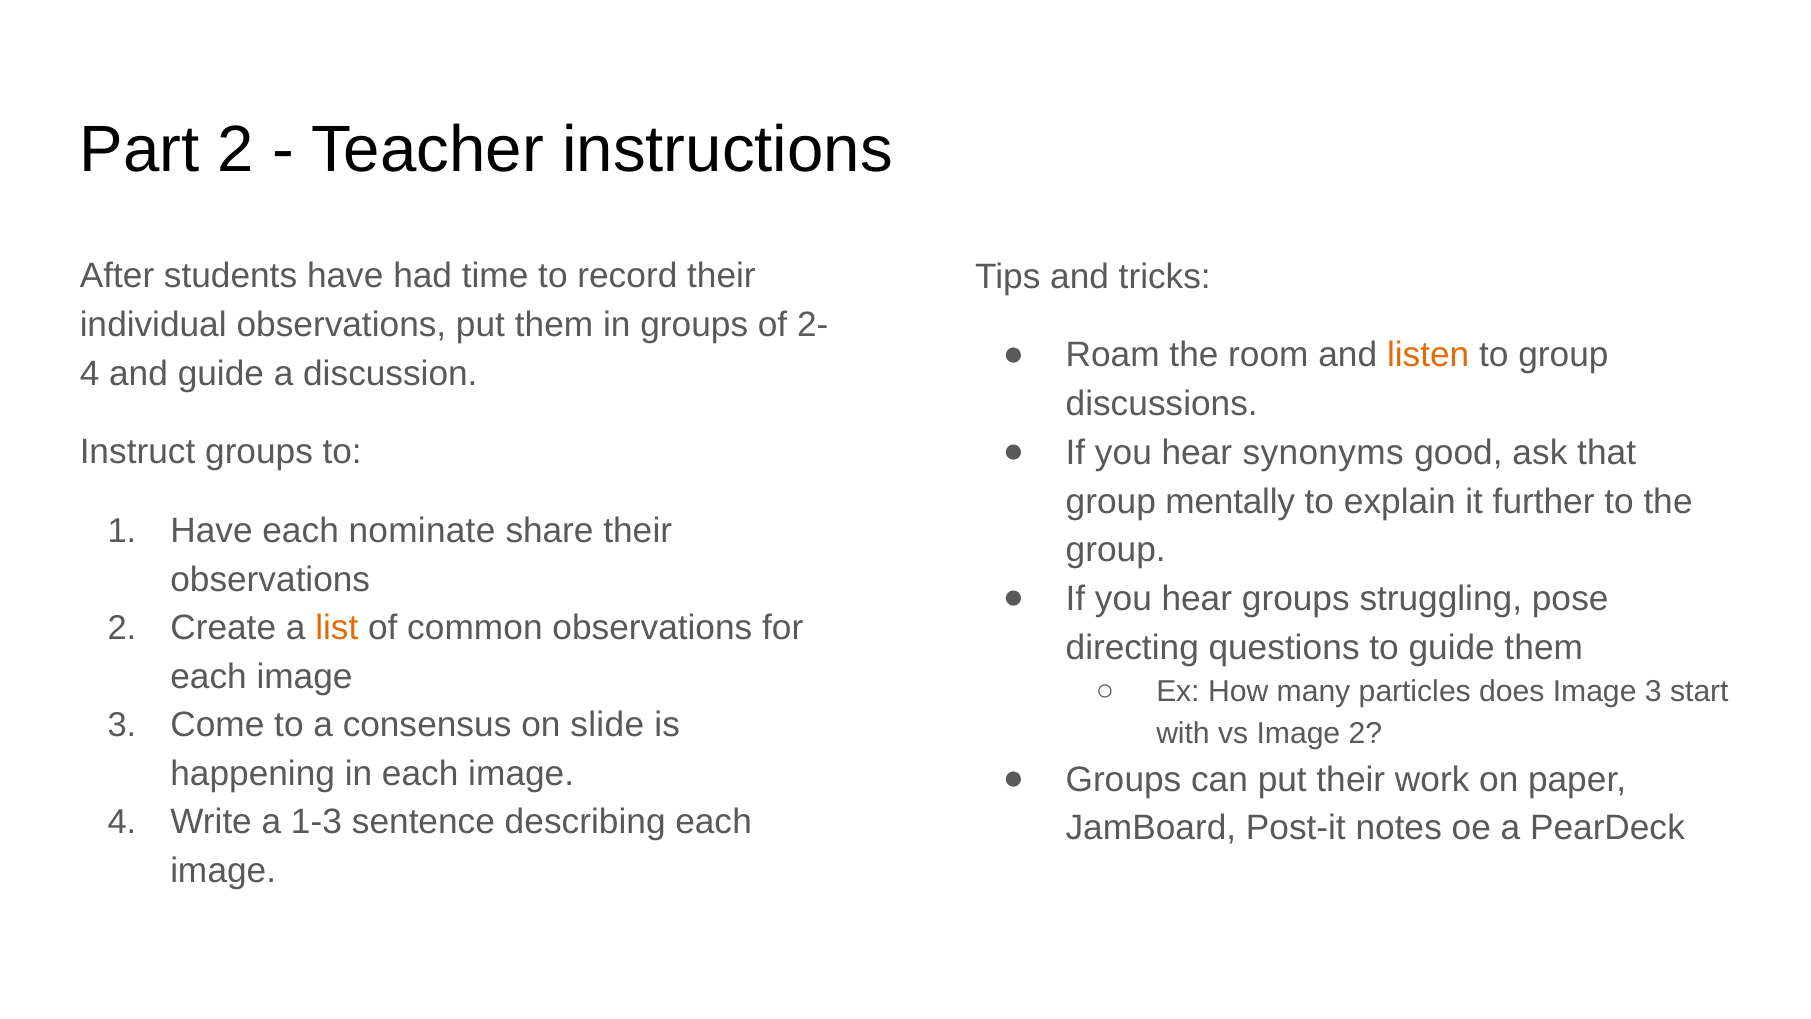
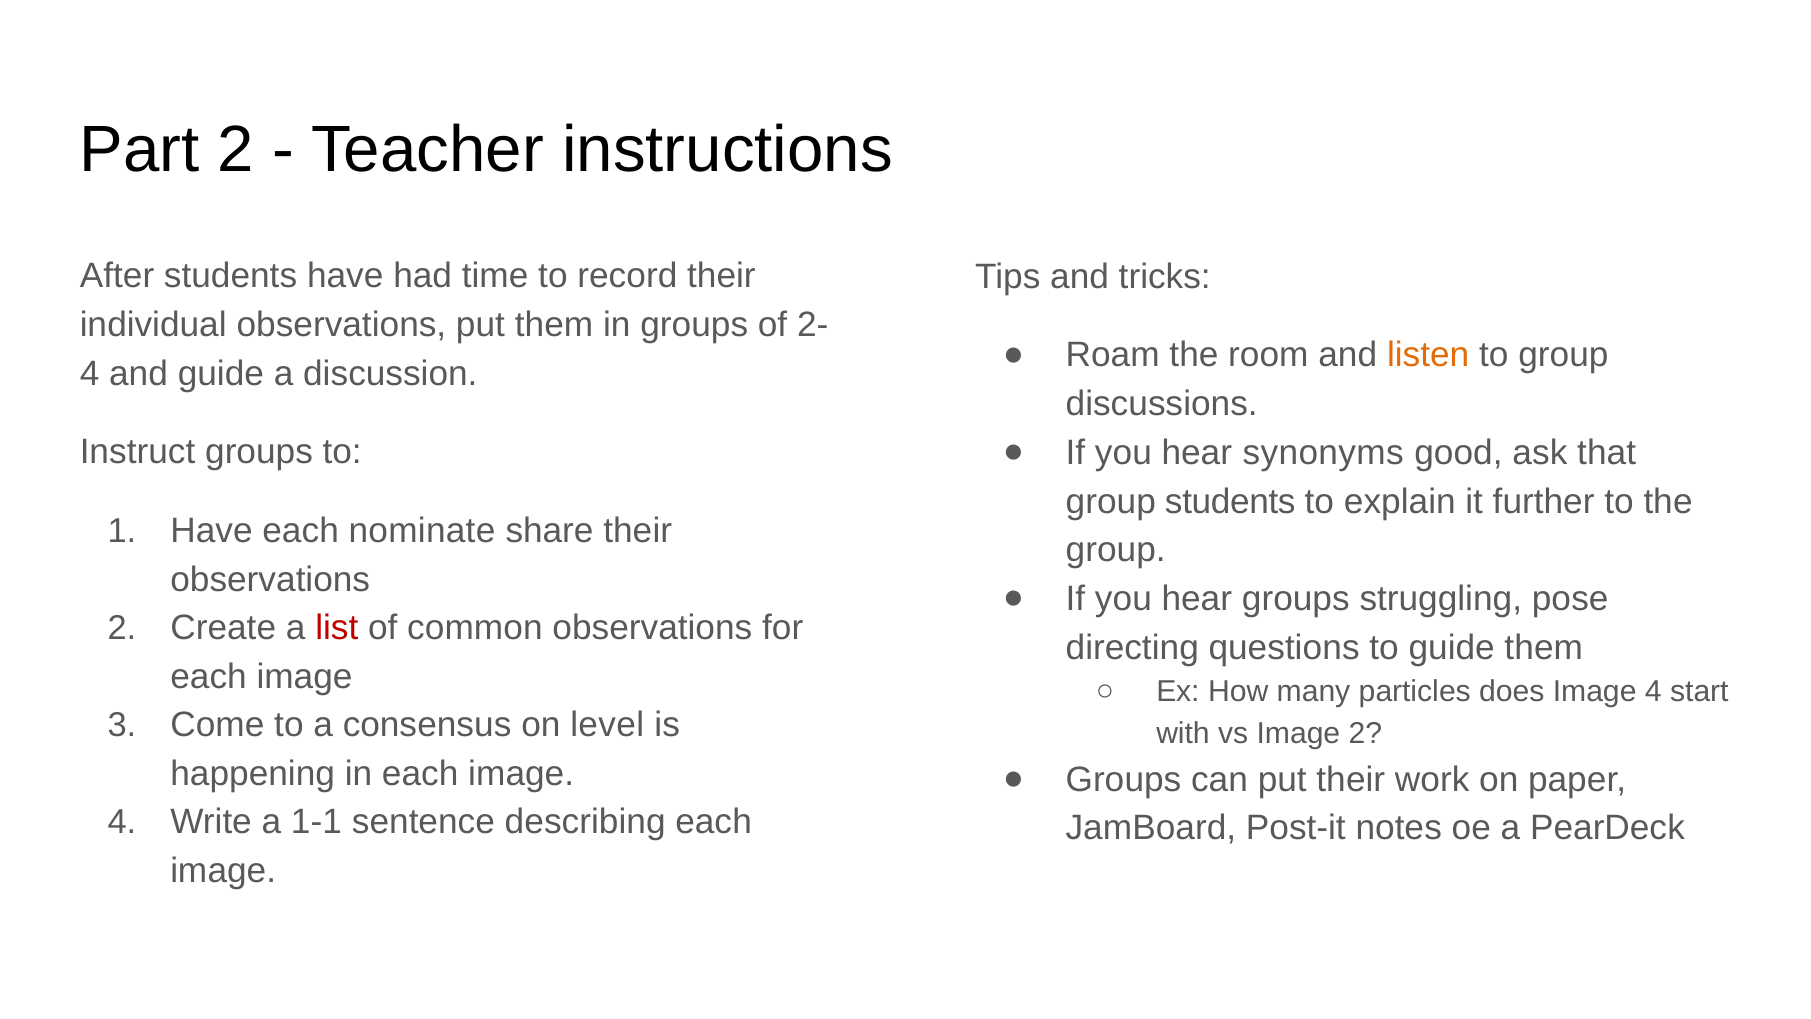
group mentally: mentally -> students (1230, 501)
list colour: orange -> red (337, 628)
does Image 3: 3 -> 4 (1653, 692)
slide: slide -> level (607, 725)
1-3: 1-3 -> 1-1 (316, 822)
